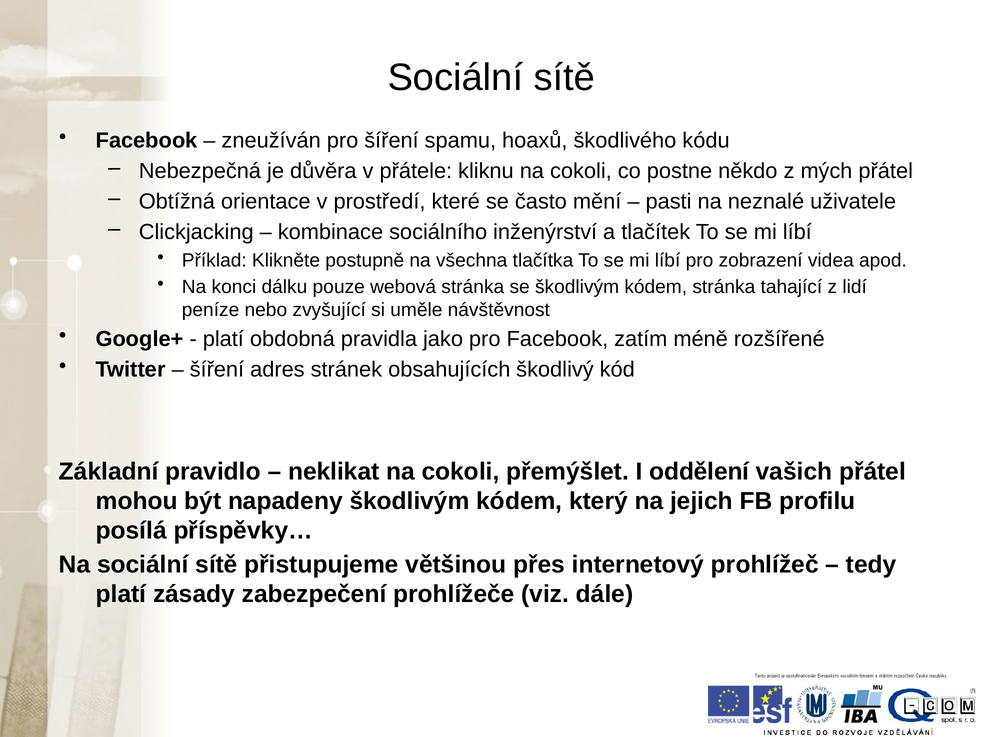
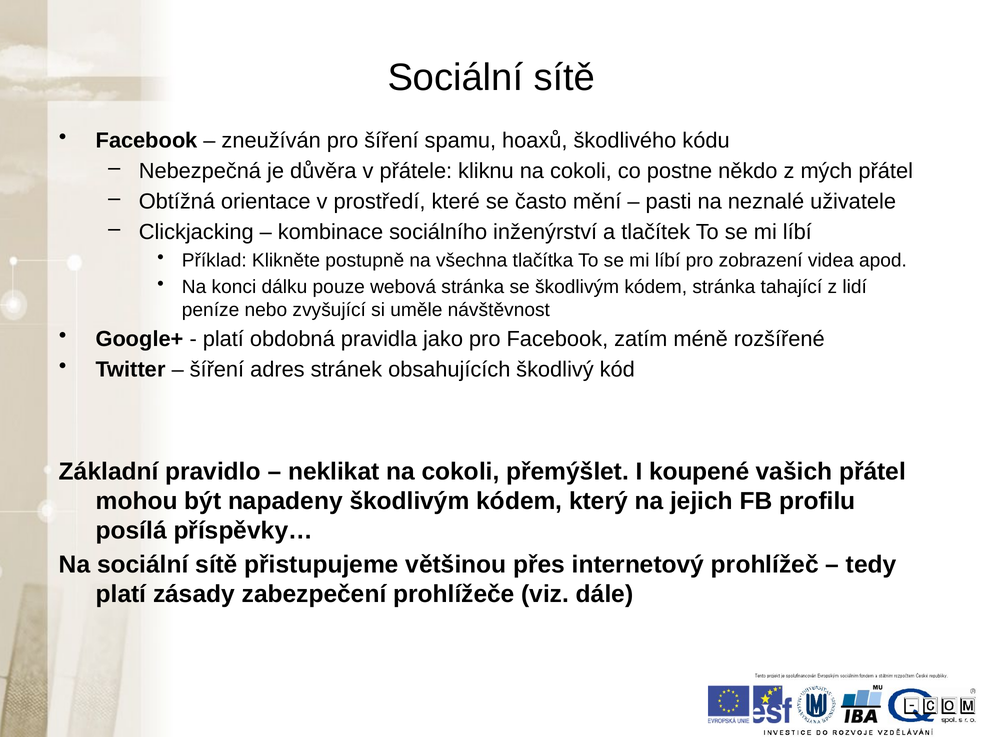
oddělení: oddělení -> koupené (699, 472)
